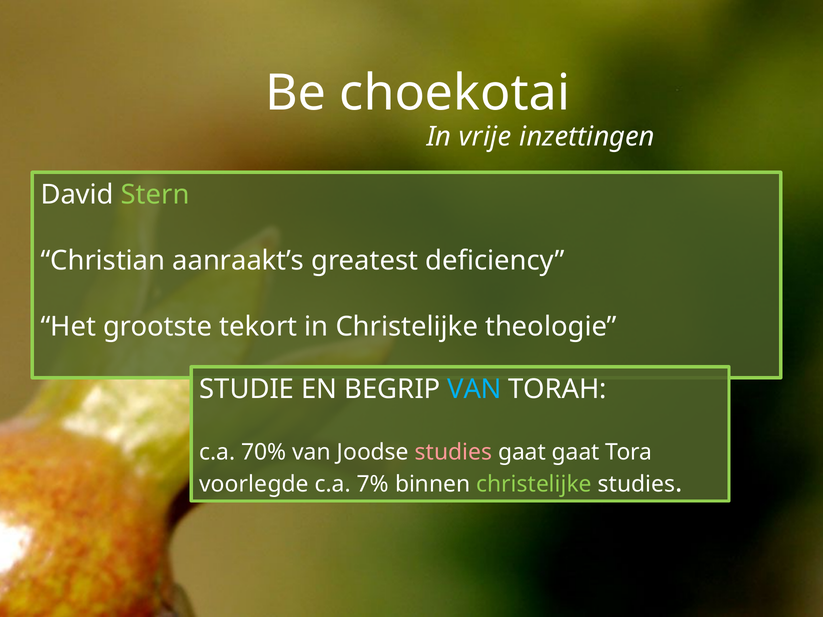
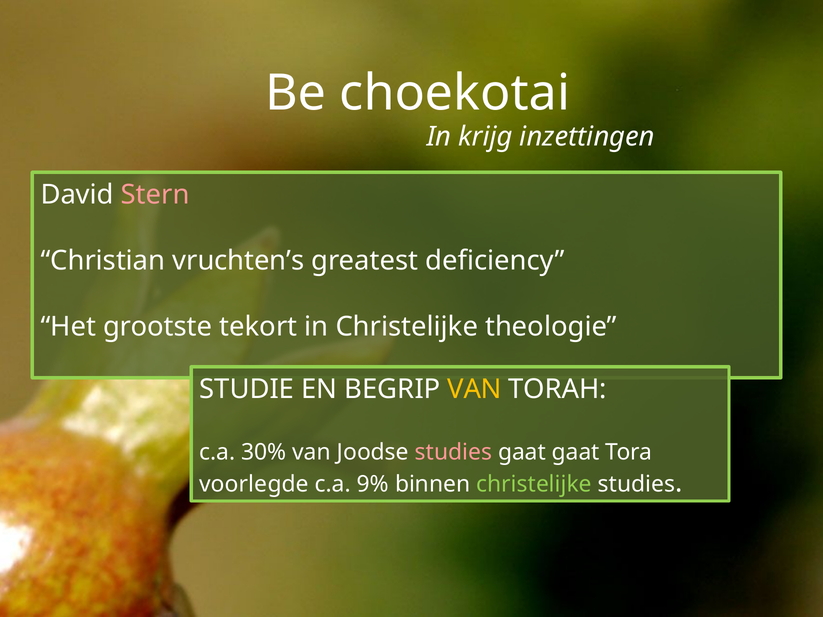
vrije: vrije -> krijg (485, 137)
Stern colour: light green -> pink (155, 195)
aanraakt’s: aanraakt’s -> vruchten’s (238, 261)
VAN colour: light blue -> yellow (475, 389)
70%: 70% -> 30% (264, 452)
7%: 7% -> 9% (373, 484)
